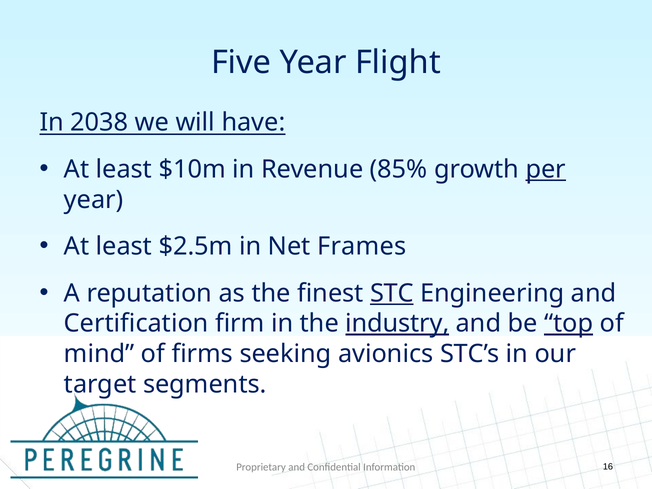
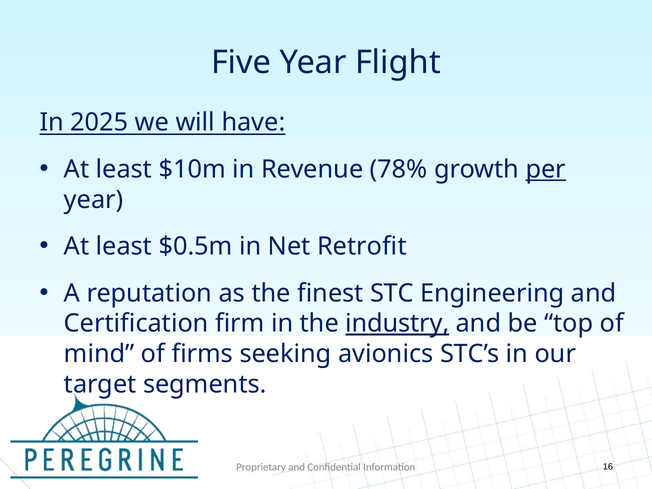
2038: 2038 -> 2025 (99, 122)
85%: 85% -> 78% (399, 169)
$2.5m: $2.5m -> $0.5m (196, 246)
Frames: Frames -> Retrofit (362, 246)
STC underline: present -> none (392, 293)
top underline: present -> none (569, 324)
